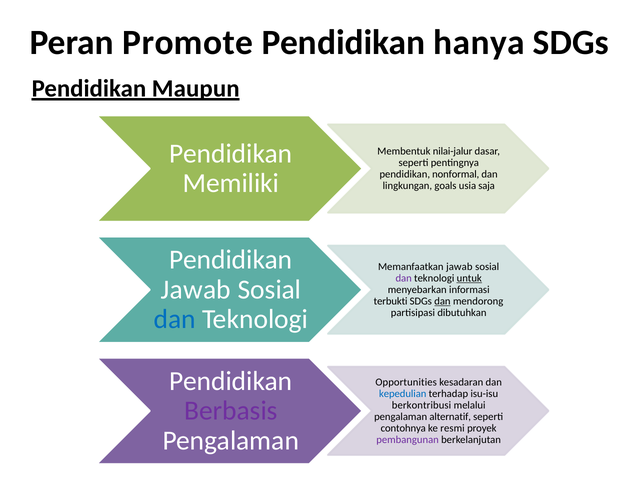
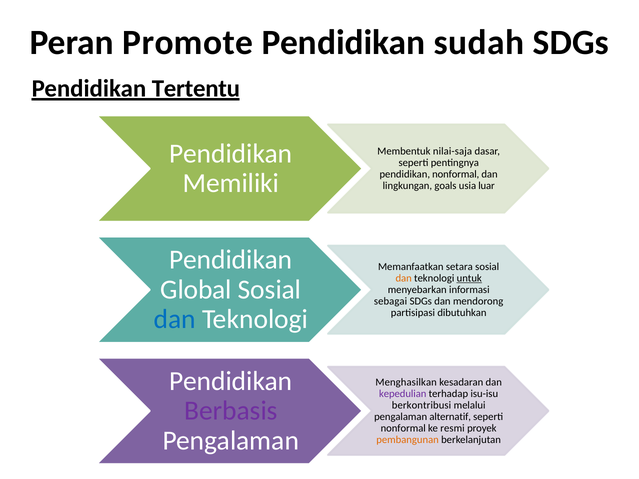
hanya: hanya -> sudah (479, 42)
Maupun: Maupun -> Tertentu (196, 89)
nilai-jalur: nilai-jalur -> nilai-saja (453, 151)
saja: saja -> luar (487, 186)
Memanfaatkan jawab: jawab -> setara (459, 267)
dan colour: purple -> orange (404, 278)
Jawab: Jawab -> Global (196, 290)
terbukti: terbukti -> sebagai (391, 301)
dan underline: present -> none (442, 301)
Opportunities: Opportunities -> Menghasilkan (406, 382)
kepedulian colour: blue -> purple (403, 394)
contohnya: contohnya -> nonformal (403, 428)
pembangunan colour: purple -> orange (408, 440)
